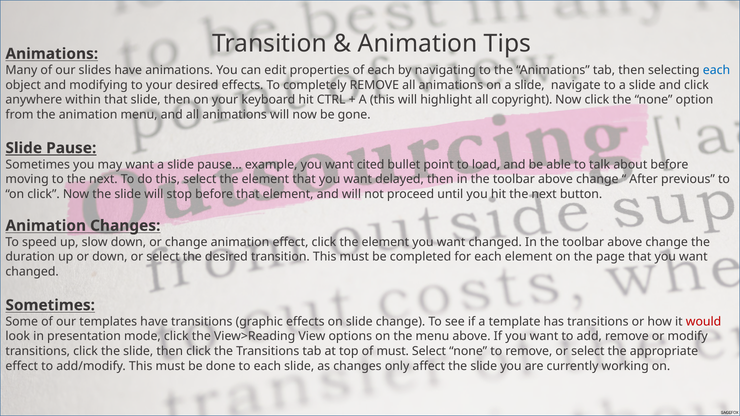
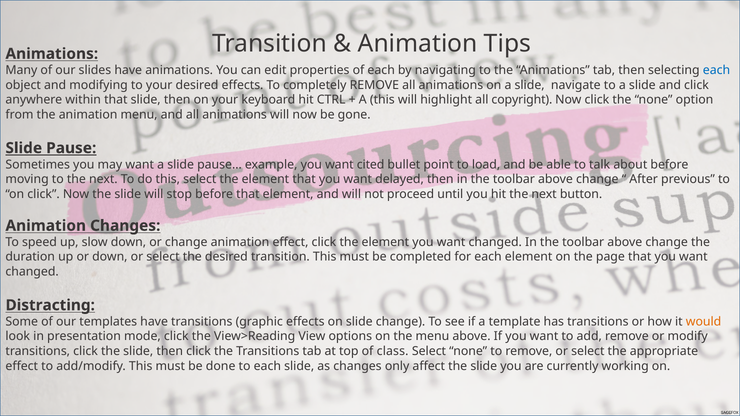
Sometimes: Sometimes -> Distracting (50, 305)
would colour: red -> orange (704, 322)
of must: must -> class (393, 351)
